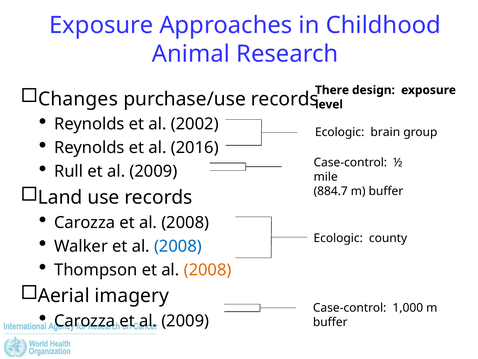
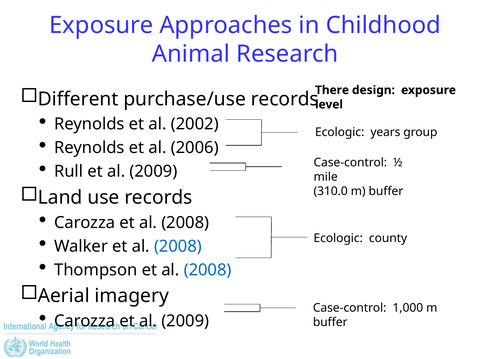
Changes: Changes -> Different (78, 99)
brain: brain -> years (385, 132)
2016: 2016 -> 2006 (195, 148)
884.7: 884.7 -> 310.0 (331, 191)
2008 colour: orange -> blue (208, 270)
